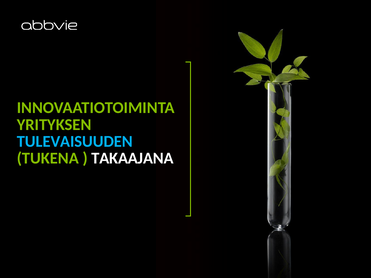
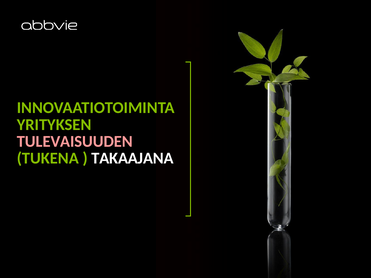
TULEVAISUUDEN colour: light blue -> pink (75, 142)
